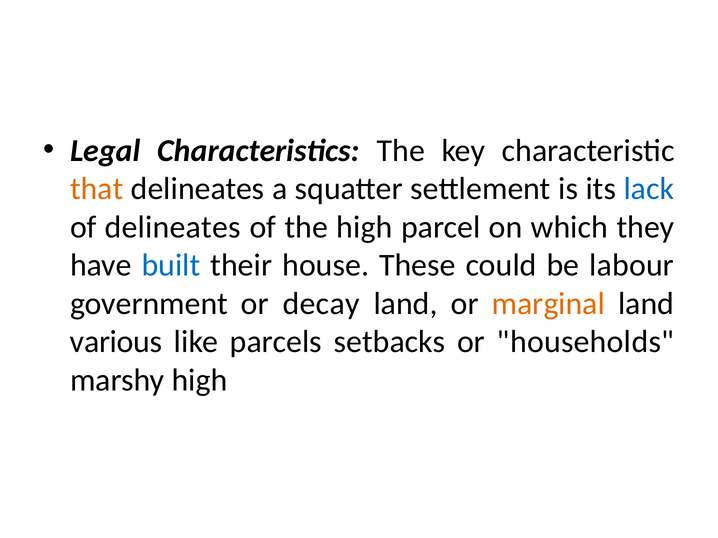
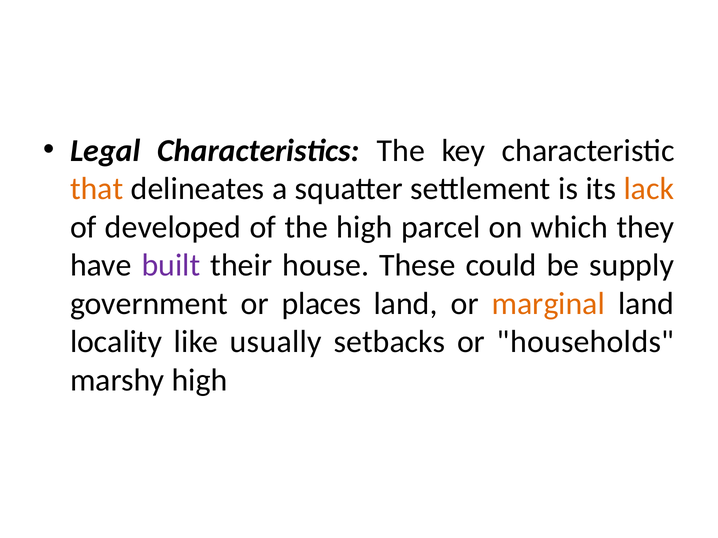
lack colour: blue -> orange (649, 189)
of delineates: delineates -> developed (173, 227)
built colour: blue -> purple (171, 266)
labour: labour -> supply (632, 266)
decay: decay -> places (321, 304)
various: various -> locality (116, 342)
parcels: parcels -> usually (276, 342)
